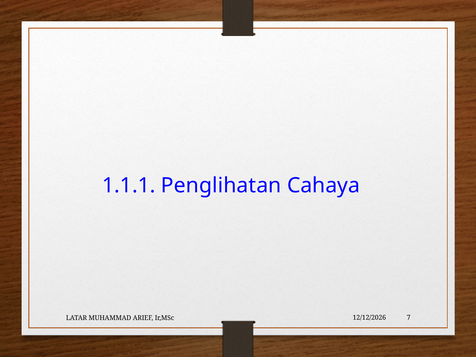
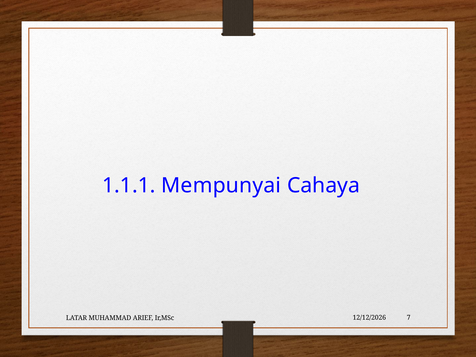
Penglihatan: Penglihatan -> Mempunyai (221, 185)
